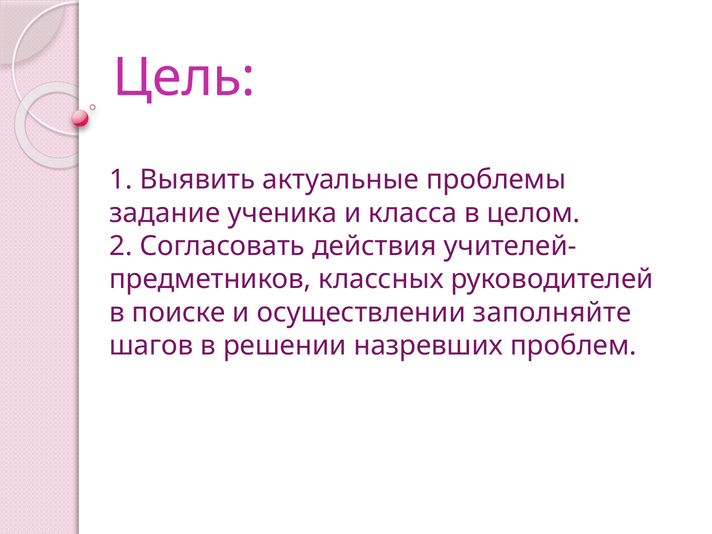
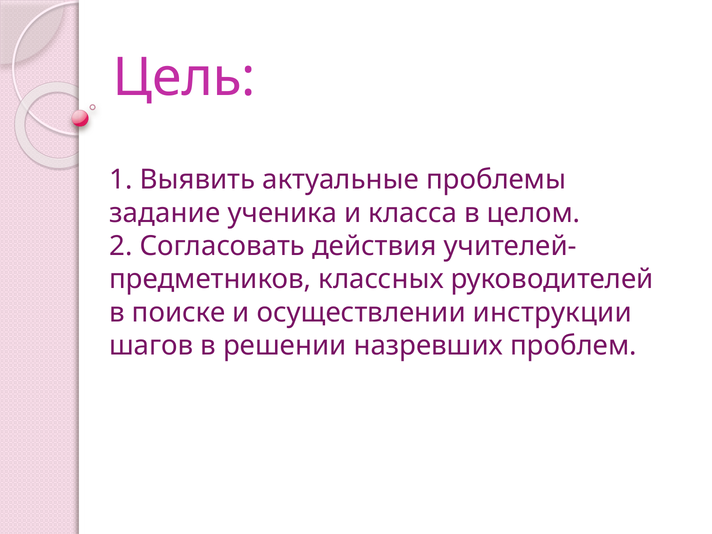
заполняйте: заполняйте -> инструкции (552, 312)
